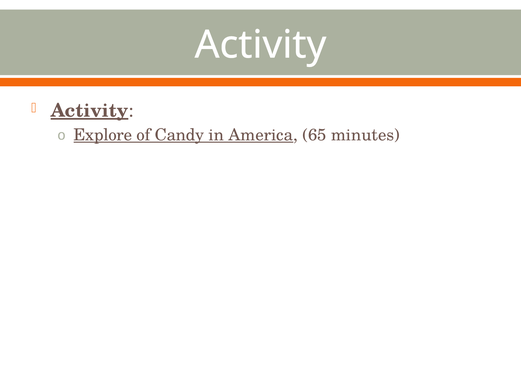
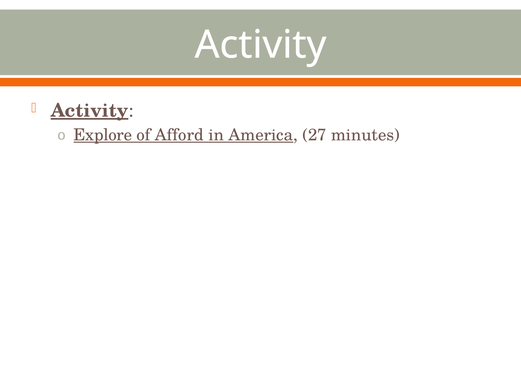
Candy: Candy -> Afford (179, 135)
65: 65 -> 27 (315, 135)
